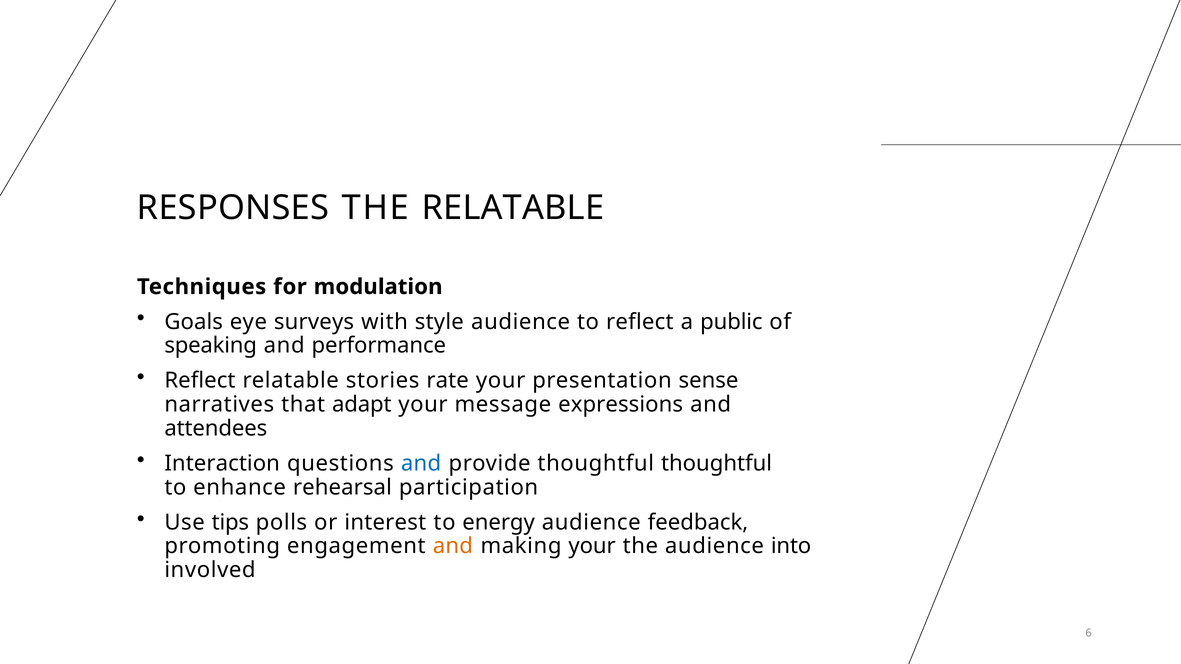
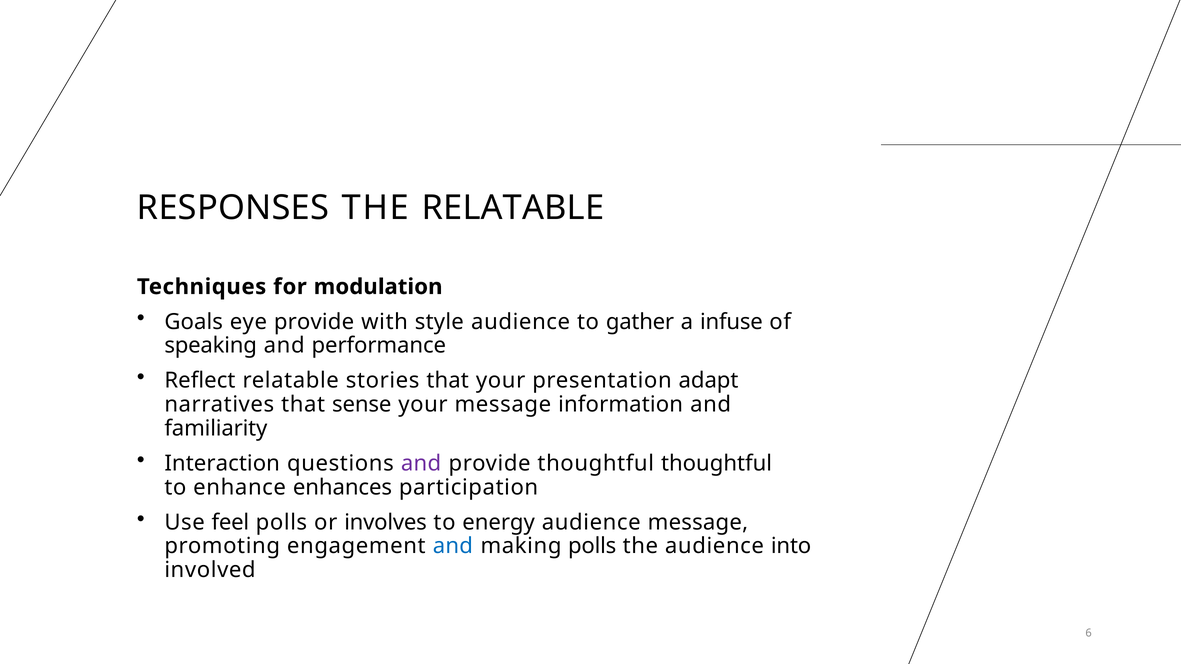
eye surveys: surveys -> provide (314, 322)
to reflect: reflect -> gather (640, 322)
public: public -> infuse (731, 322)
stories rate: rate -> that (448, 381)
sense: sense -> adapt (709, 381)
adapt: adapt -> sense (362, 405)
expressions: expressions -> information (621, 405)
attendees: attendees -> familiarity (216, 429)
and colour: blue -> purple (421, 464)
rehearsal: rehearsal -> enhances (342, 488)
tips: tips -> feel (230, 522)
interest: interest -> involves (386, 522)
audience feedback: feedback -> message (698, 522)
and colour: orange -> blue (453, 546)
making your: your -> polls (592, 546)
